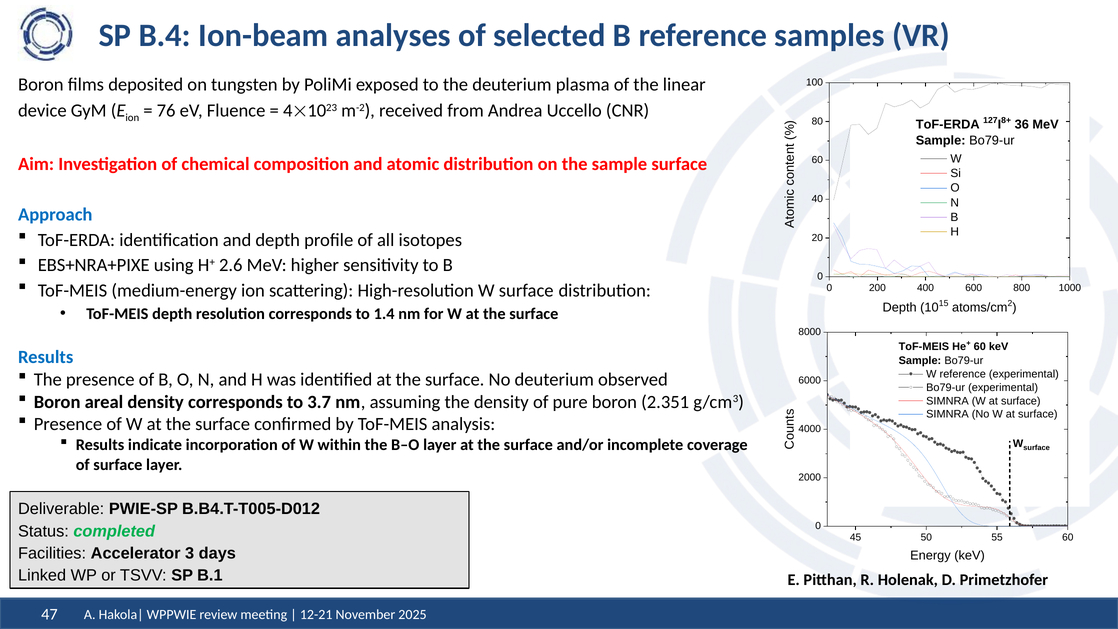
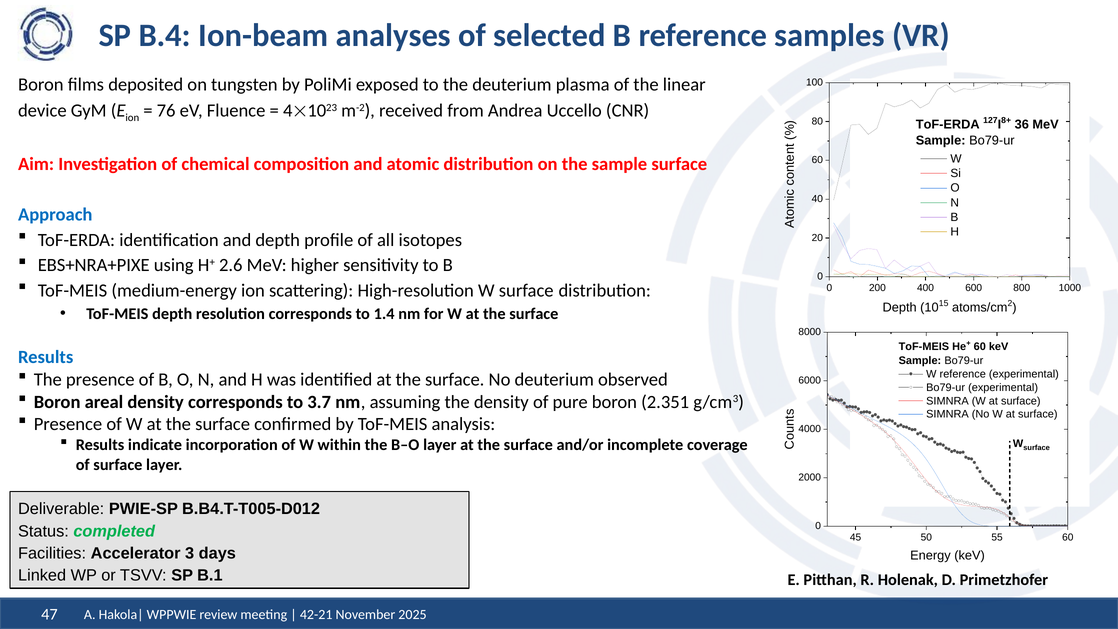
12-21: 12-21 -> 42-21 (316, 615)
